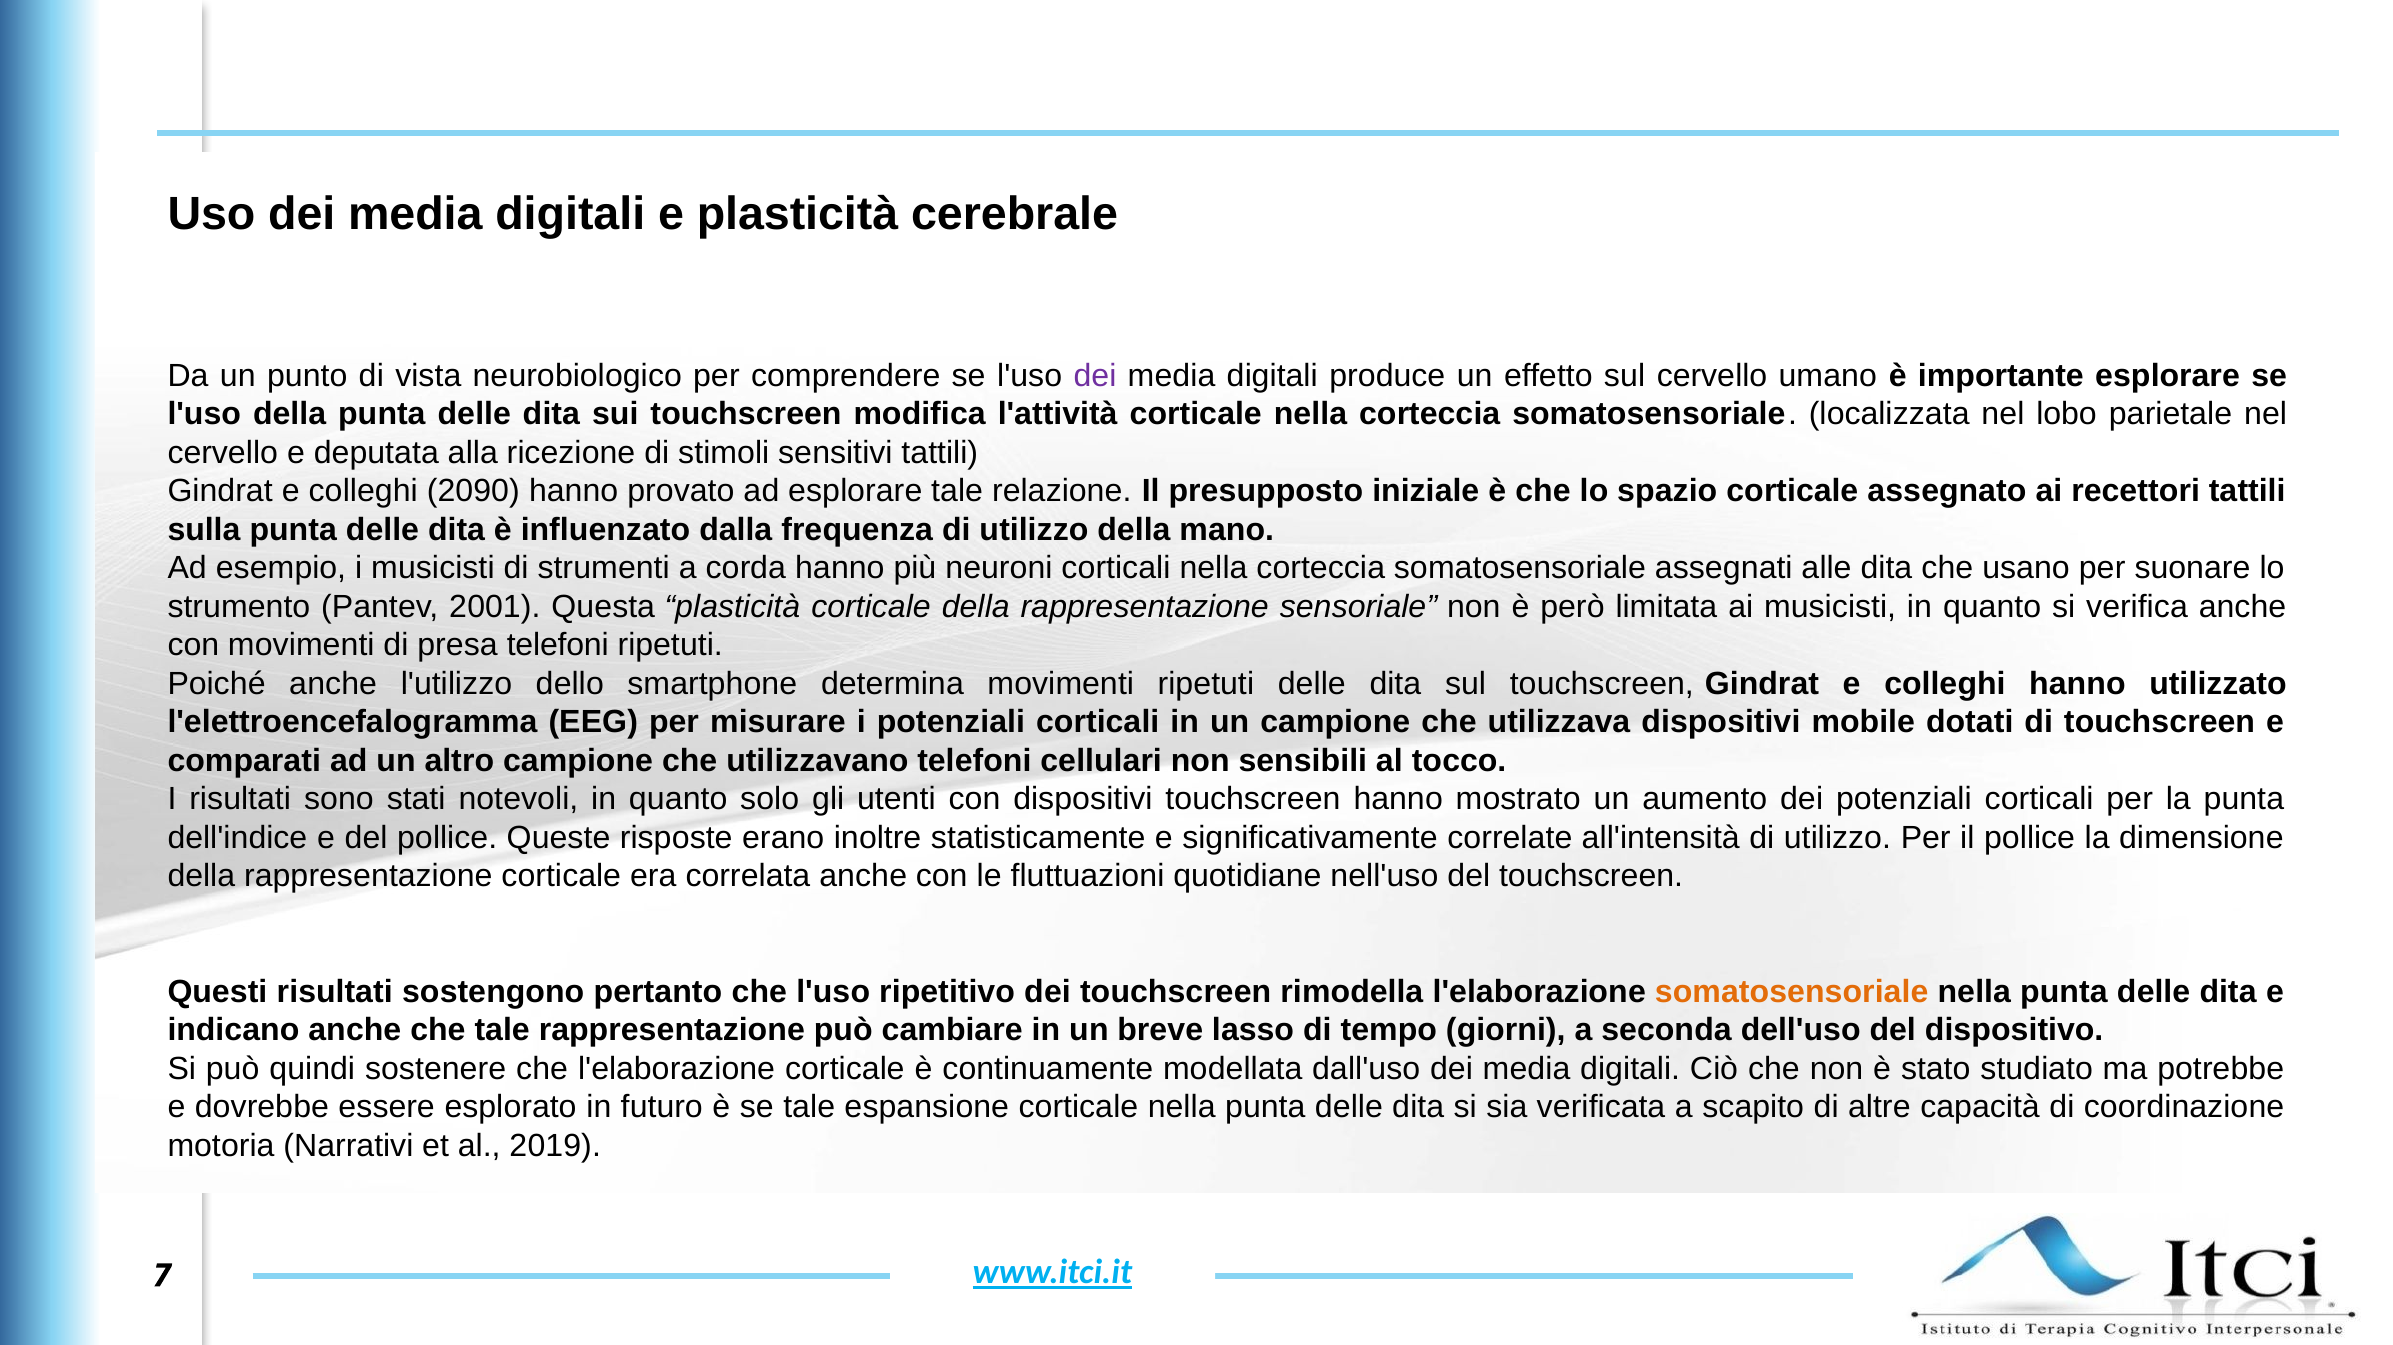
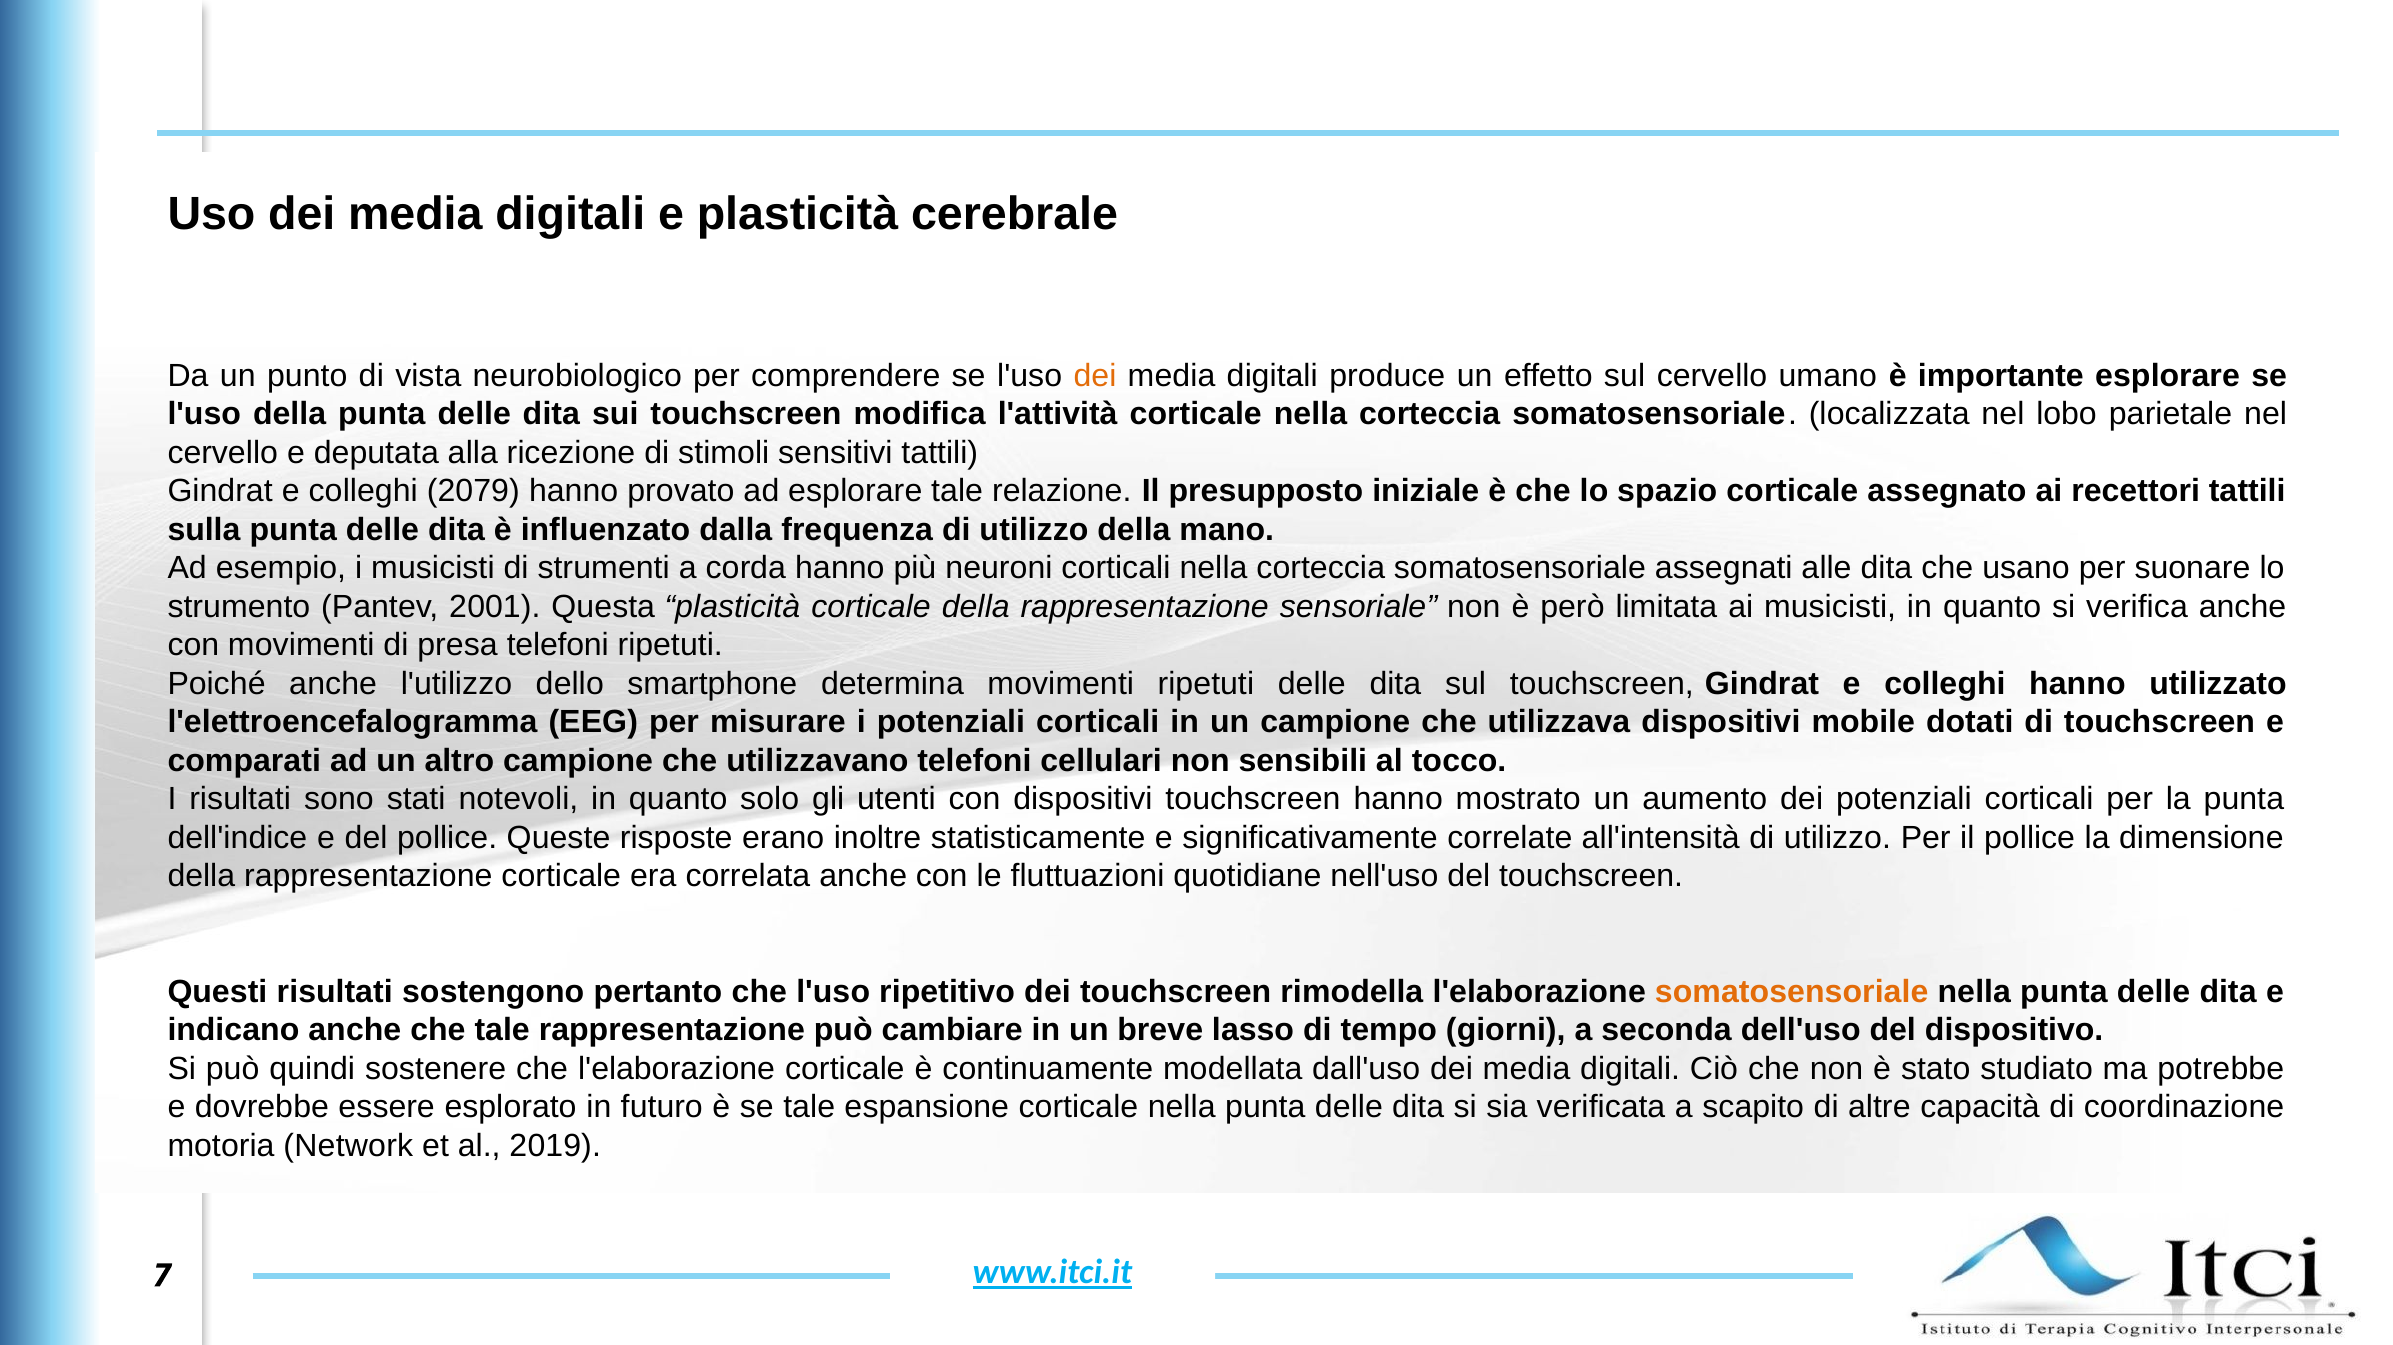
dei colour: purple -> orange (1095, 376)
2090: 2090 -> 2079 (473, 491)
Narrativi: Narrativi -> Network (348, 1146)
